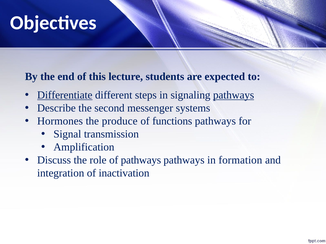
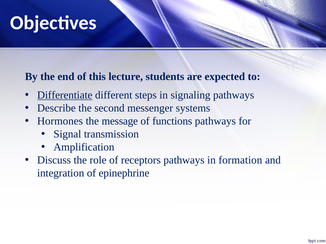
pathways underline: present -> none (234, 95)
produce: produce -> message (120, 121)
of pathways: pathways -> receptors (141, 160)
inactivation: inactivation -> epinephrine (124, 173)
